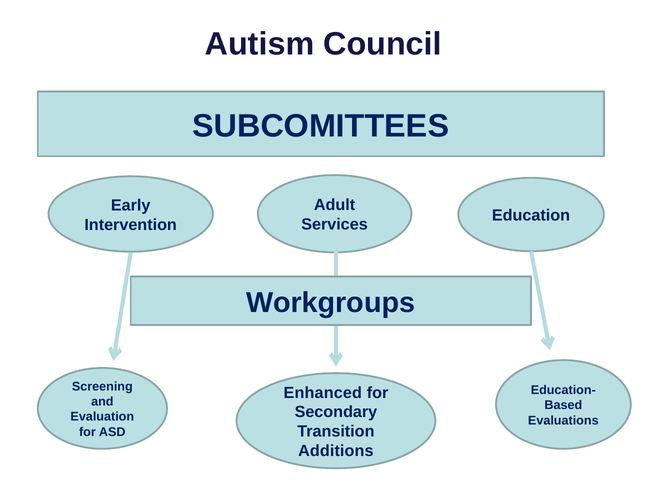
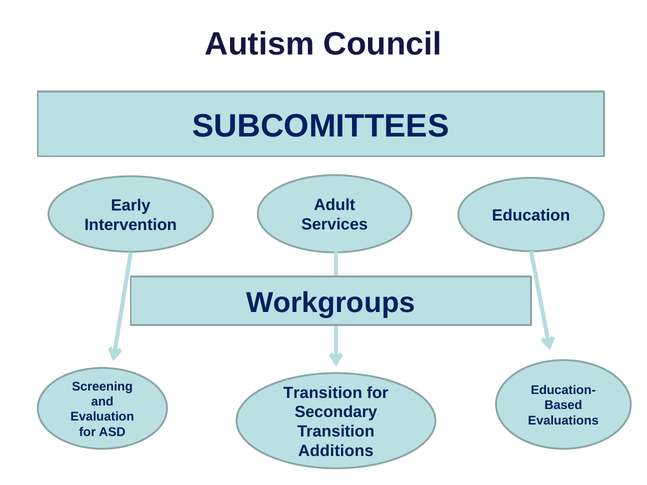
Enhanced: Enhanced -> Transition (323, 393)
